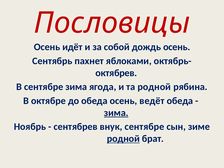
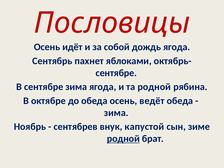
дождь осень: осень -> ягода (177, 47)
октябрев: октябрев -> сентябре (116, 73)
зима underline: present -> none (116, 113)
внук сентябре: сентябре -> капустой (144, 127)
